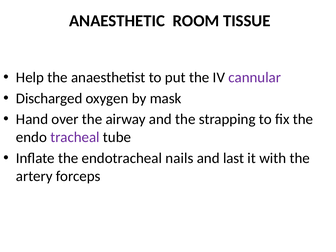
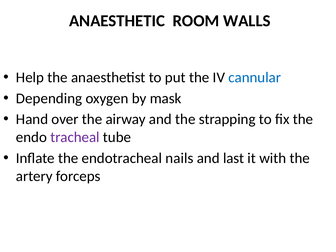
TISSUE: TISSUE -> WALLS (247, 21)
cannular colour: purple -> blue (255, 77)
Discharged: Discharged -> Depending (49, 98)
